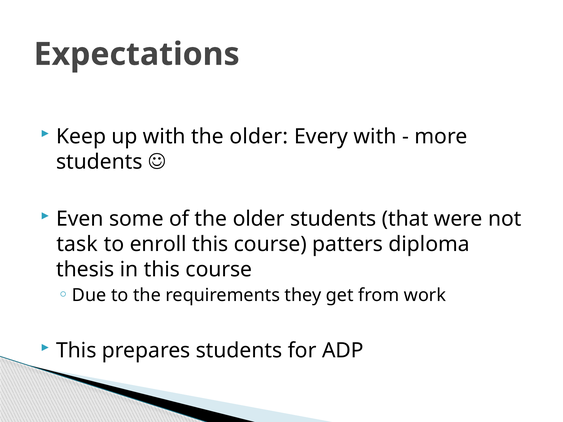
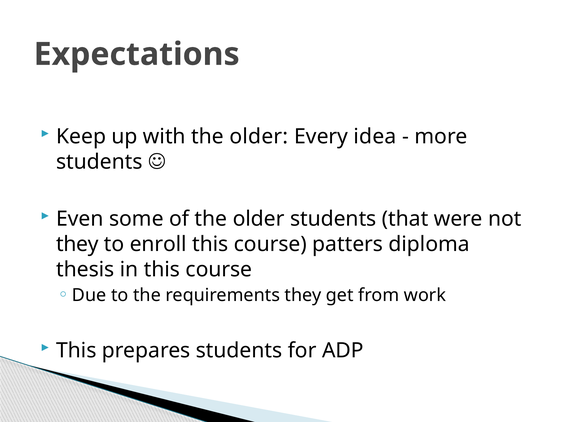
Every with: with -> idea (375, 137)
task: task -> they (77, 244)
